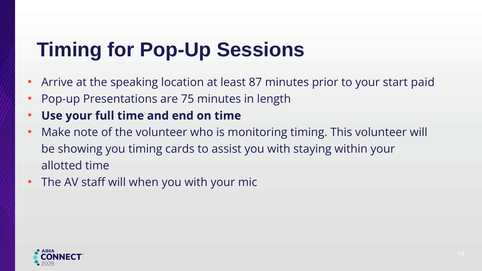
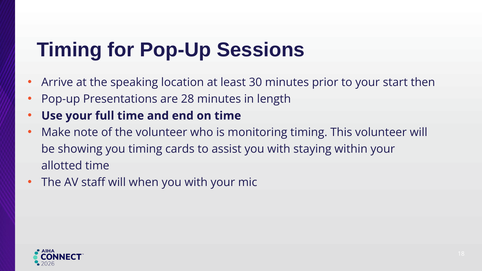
87: 87 -> 30 (255, 82)
paid: paid -> then (423, 82)
75: 75 -> 28 (188, 99)
